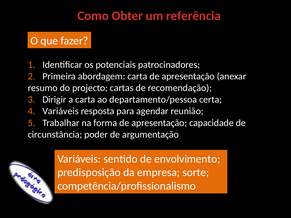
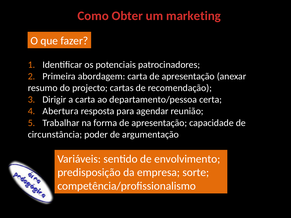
referência: referência -> marketing (194, 16)
Variáveis: Variáveis -> Abertura (60, 111)
